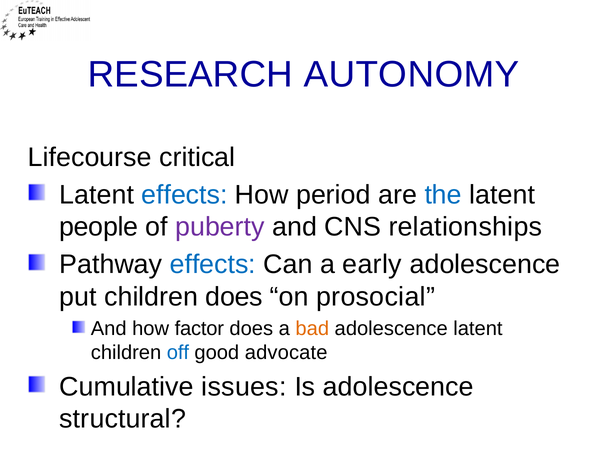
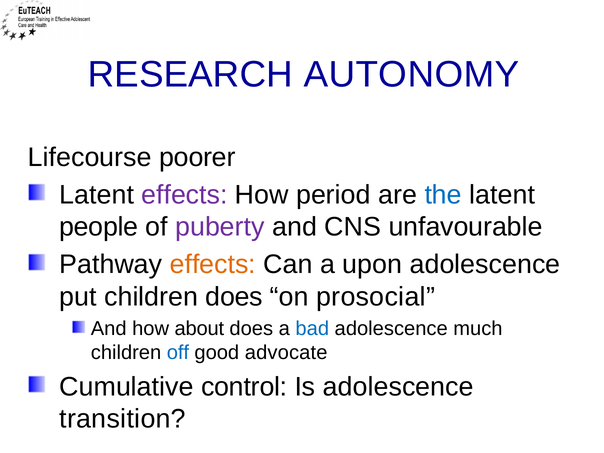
critical: critical -> poorer (197, 157)
effects colour: blue -> purple (184, 195)
relationships: relationships -> unfavourable (466, 227)
effects colour: blue -> orange (213, 265)
early: early -> upon (372, 265)
factor: factor -> about (199, 329)
bad colour: orange -> blue (312, 329)
adolescence latent: latent -> much (478, 329)
issues: issues -> control (244, 387)
structural: structural -> transition (123, 419)
